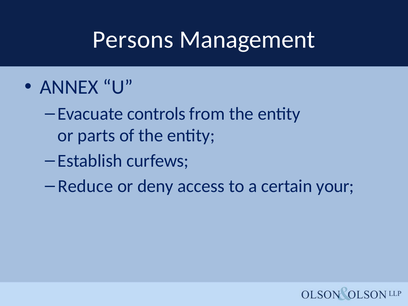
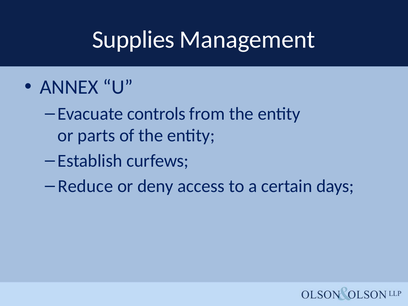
Persons: Persons -> Supplies (133, 39)
your: your -> days (335, 186)
